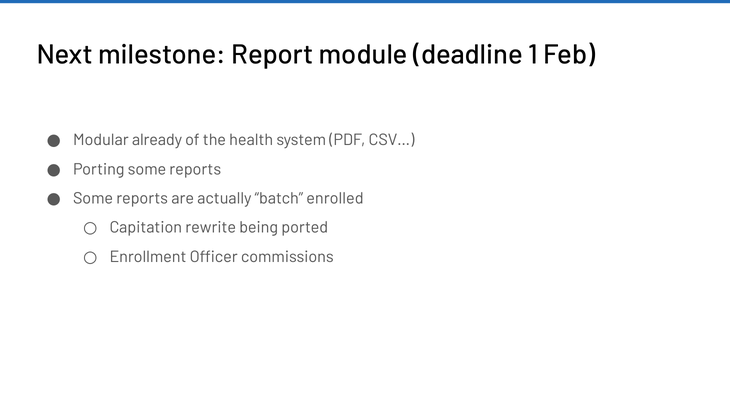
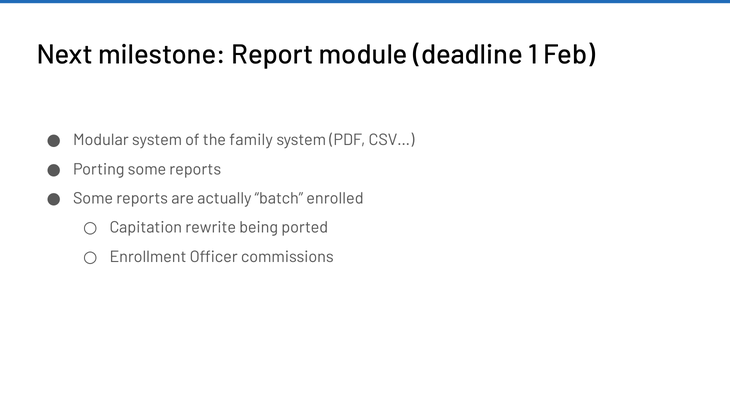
Modular already: already -> system (157, 140)
health: health -> family (251, 140)
